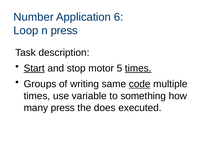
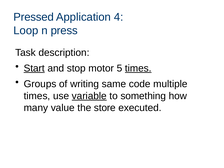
Number: Number -> Pressed (34, 17)
6: 6 -> 4 (119, 17)
code underline: present -> none (140, 84)
variable underline: none -> present (89, 96)
many press: press -> value (63, 108)
does: does -> store (105, 108)
